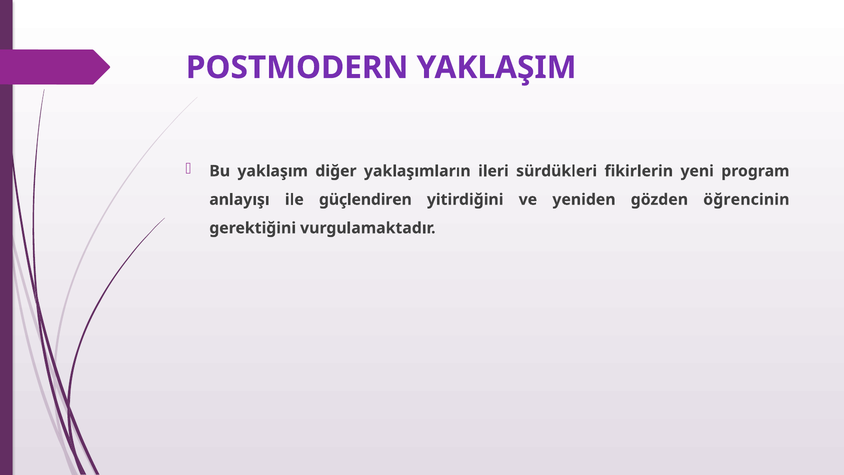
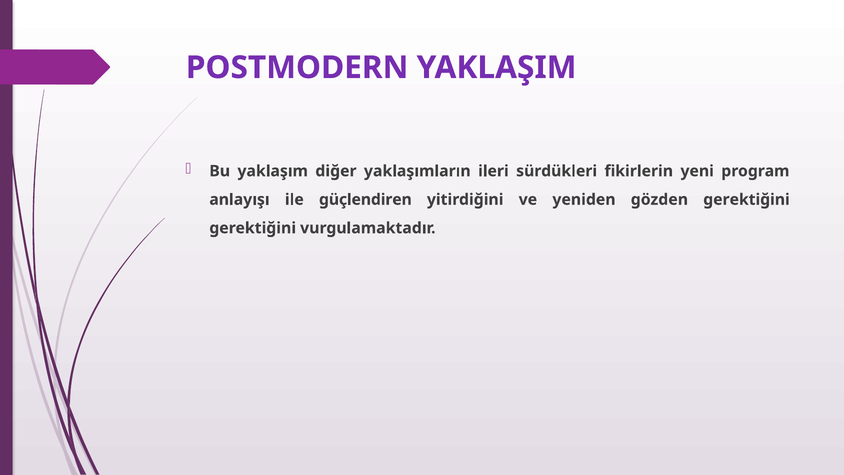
gözden öğrencinin: öğrencinin -> gerektiğini (746, 199)
